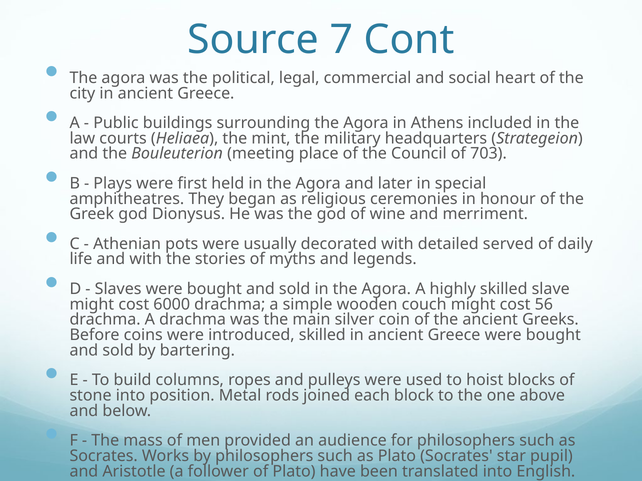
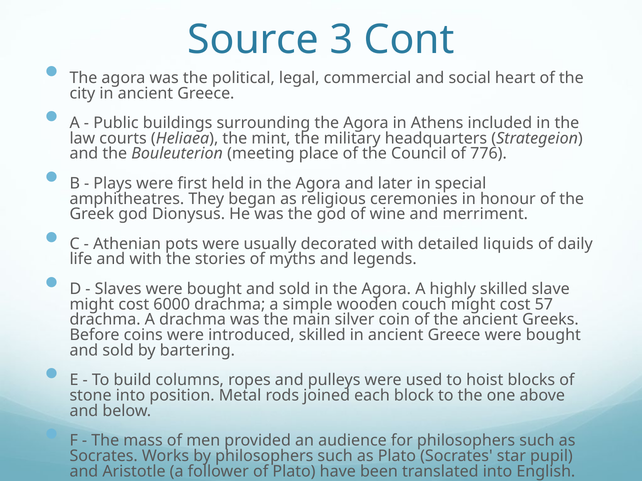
7: 7 -> 3 (341, 40)
703: 703 -> 776 (489, 154)
served: served -> liquids (508, 244)
56: 56 -> 57 (544, 305)
